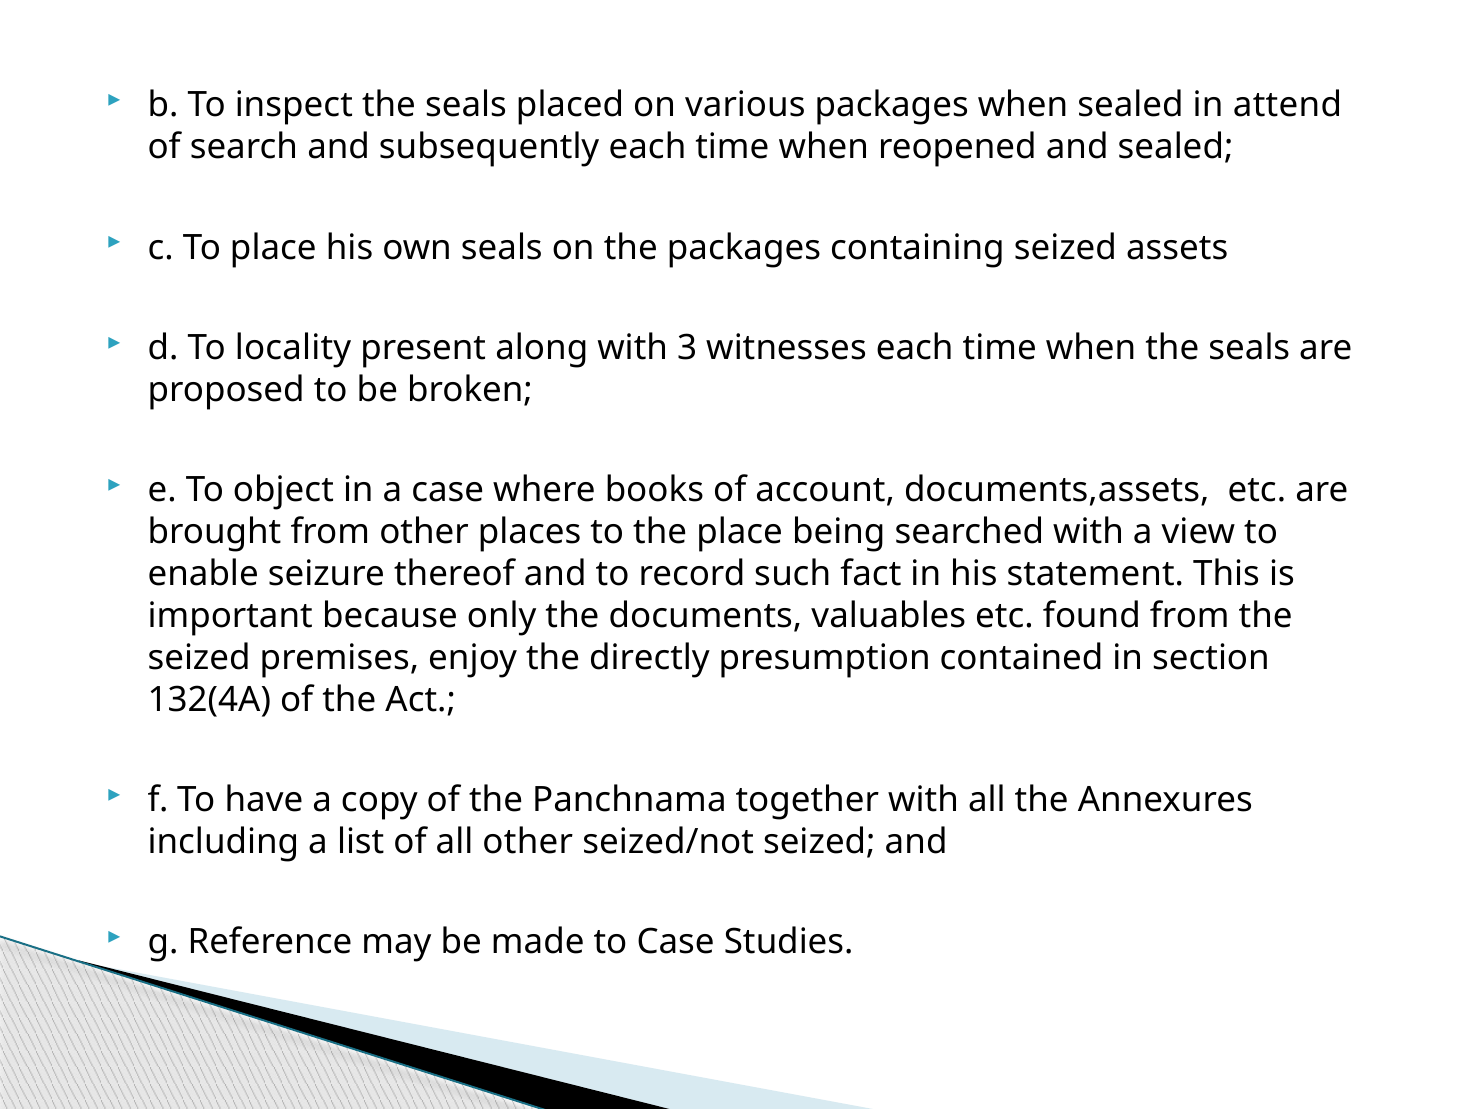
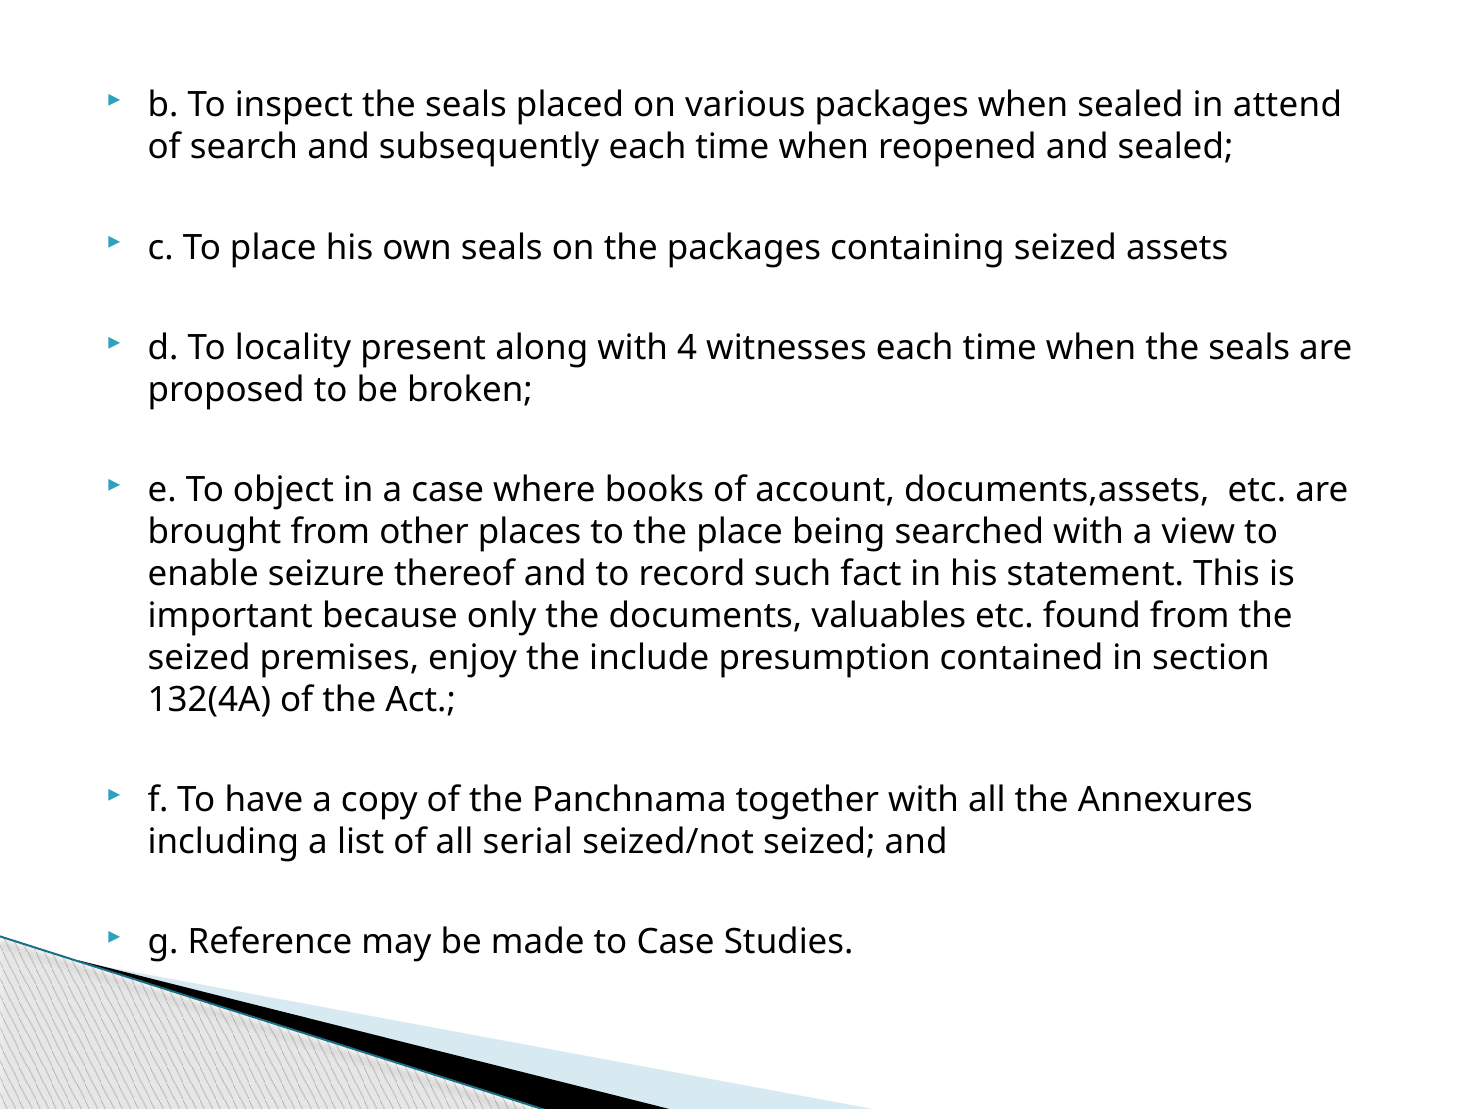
3: 3 -> 4 (687, 348)
directly: directly -> include (649, 658)
all other: other -> serial (528, 842)
